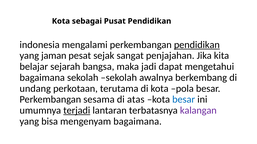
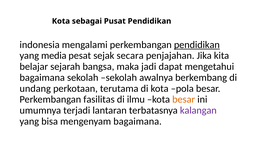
jaman: jaman -> media (54, 56)
sangat: sangat -> secara (130, 56)
sesama: sesama -> fasilitas (99, 100)
atas: atas -> ilmu (136, 100)
besar colour: blue -> orange (184, 100)
terjadi underline: present -> none (77, 111)
